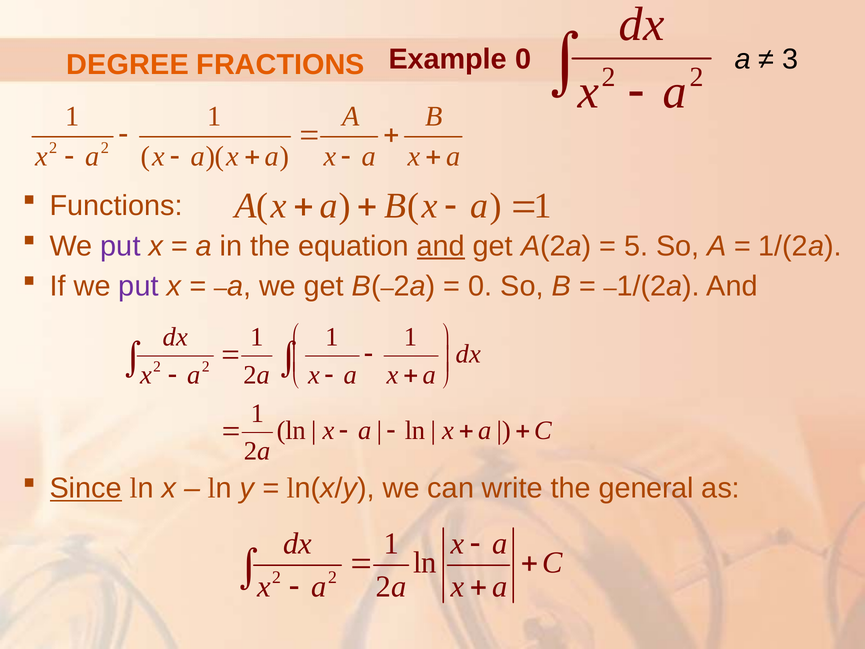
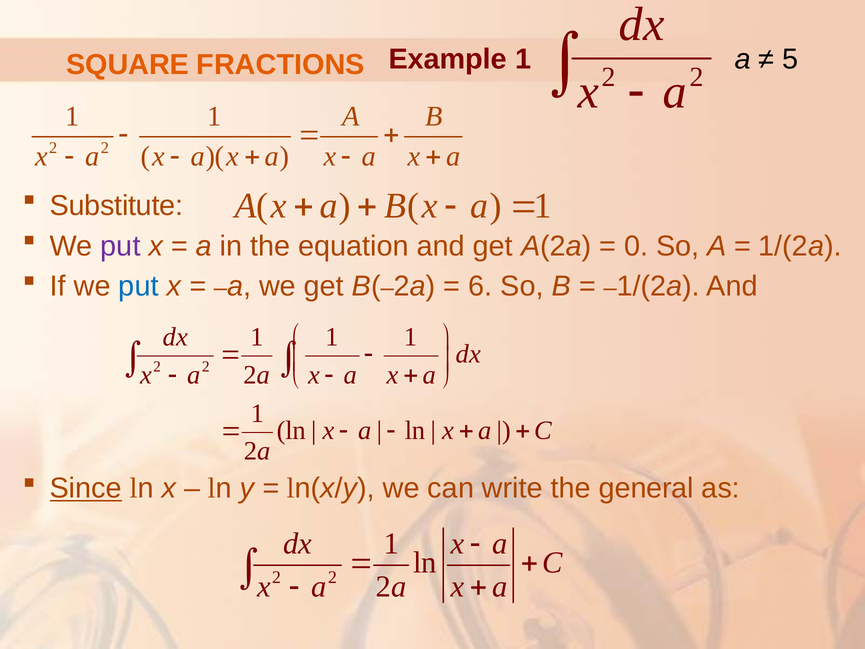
DEGREE: DEGREE -> SQUARE (128, 65)
Example 0: 0 -> 1 (523, 59)
3: 3 -> 5 (790, 59)
Functions: Functions -> Substitute (116, 206)
and underline: present -> none (441, 246)
5: 5 -> 0 (636, 246)
put colour: purple -> blue (139, 286)
0: 0 -> 6 (480, 286)
